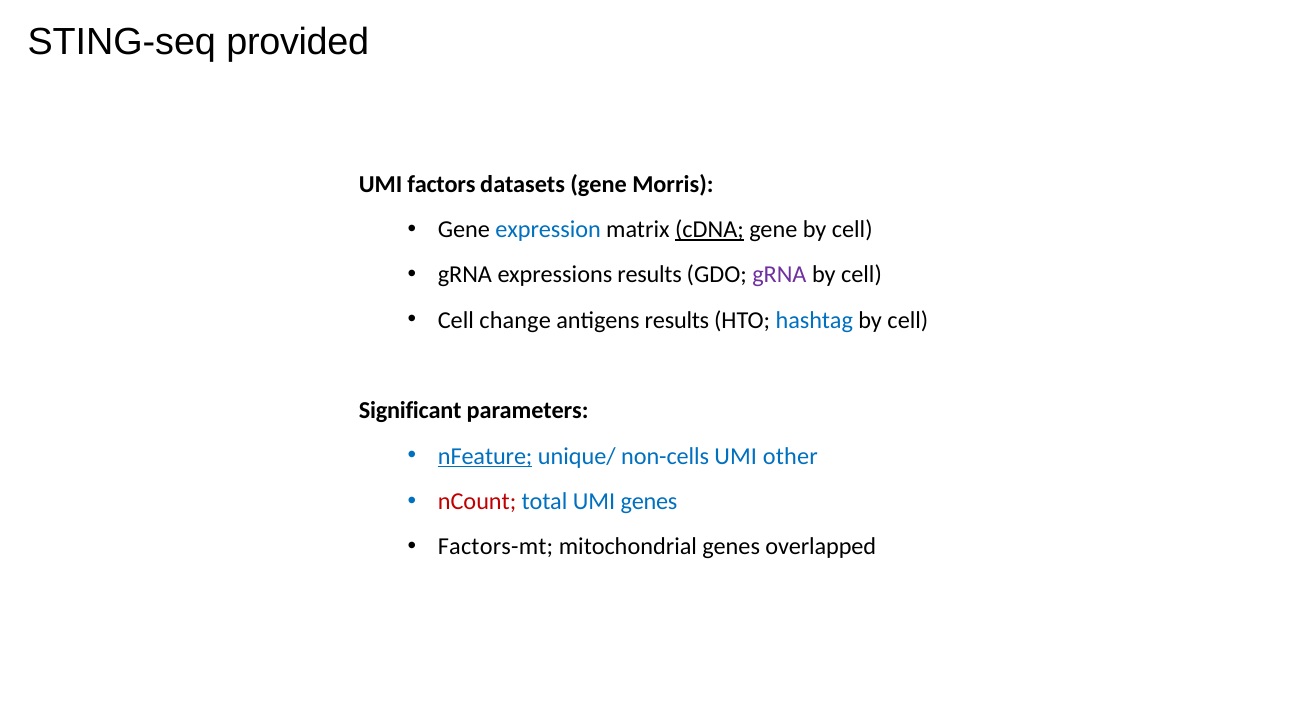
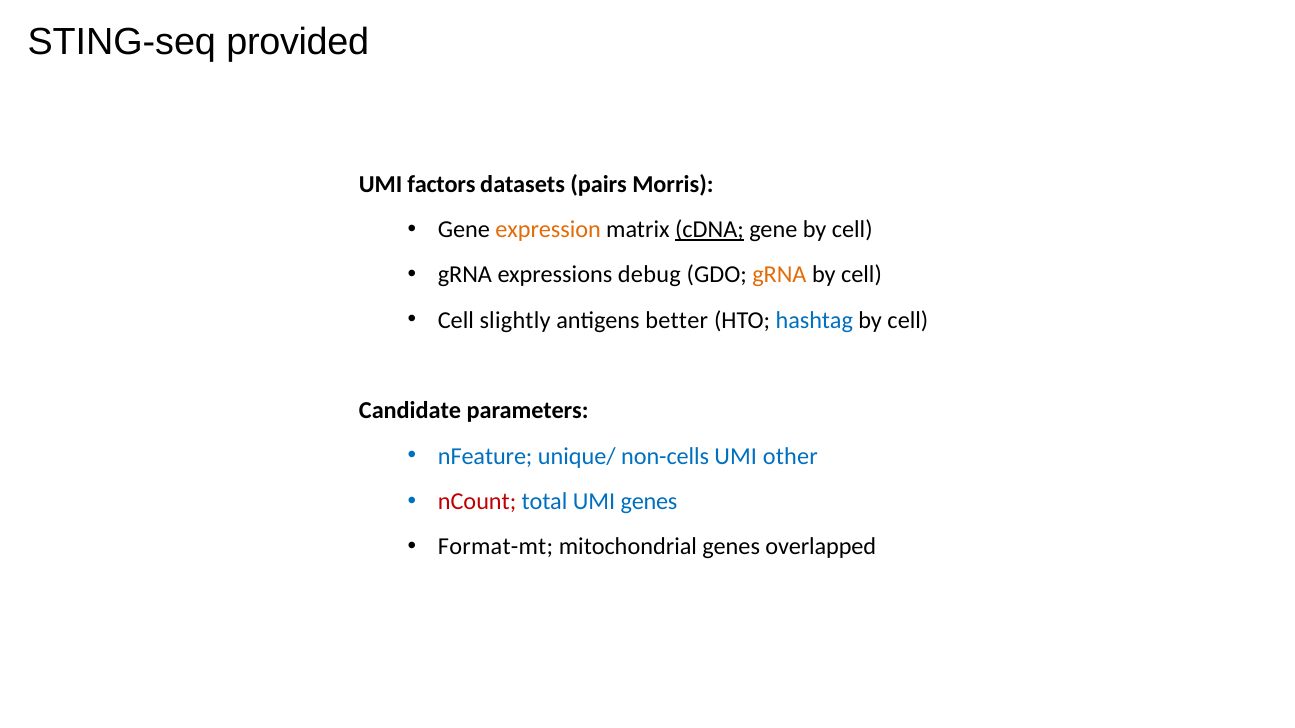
datasets gene: gene -> pairs (599, 184)
expression colour: blue -> orange (548, 230)
expressions results: results -> debug (649, 275)
gRNA colour: purple -> orange (779, 275)
change: change -> slightly (515, 320)
antigens results: results -> better (677, 320)
Significant: Significant -> Candidate (410, 411)
nFeature underline: present -> none (485, 456)
Factors-mt: Factors-mt -> Format-mt (495, 547)
